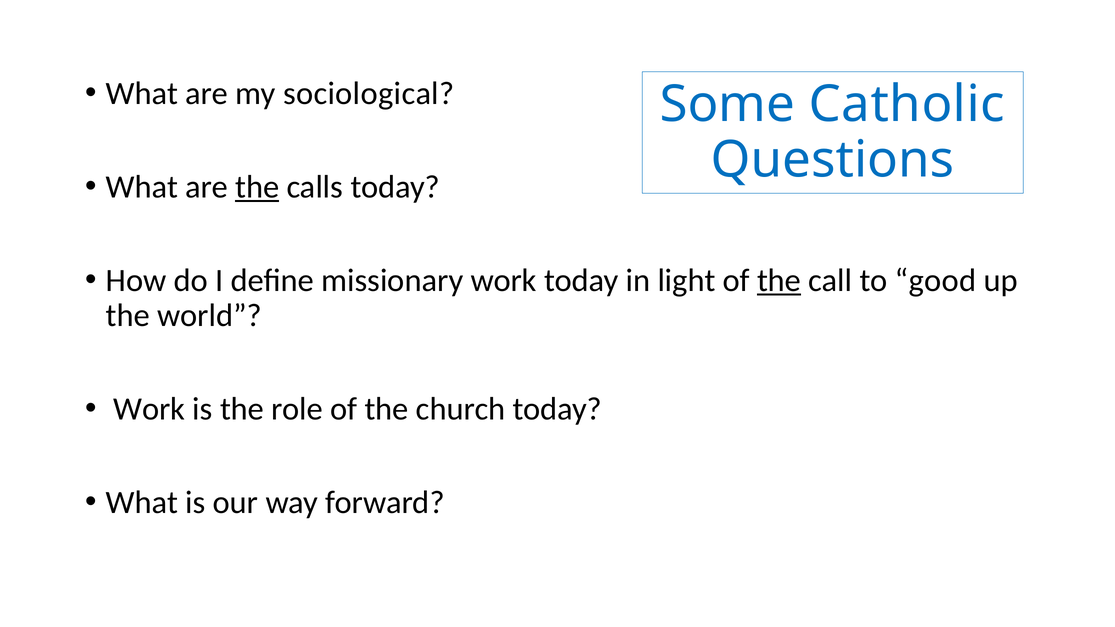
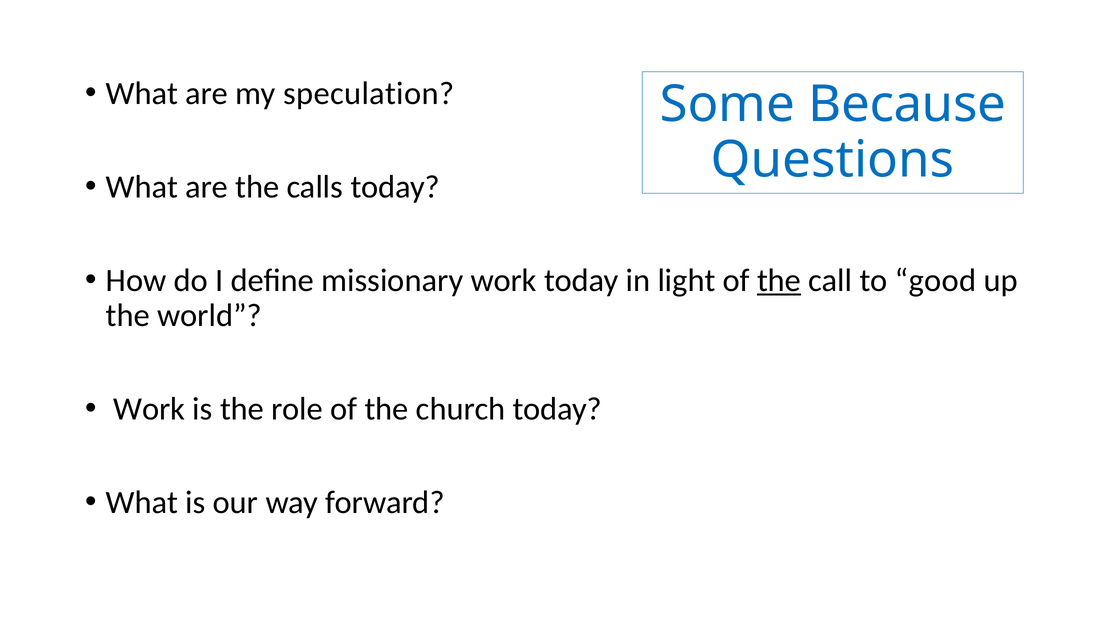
sociological: sociological -> speculation (369, 93)
Catholic: Catholic -> Because (907, 105)
the underline: present -> none (257, 187)
